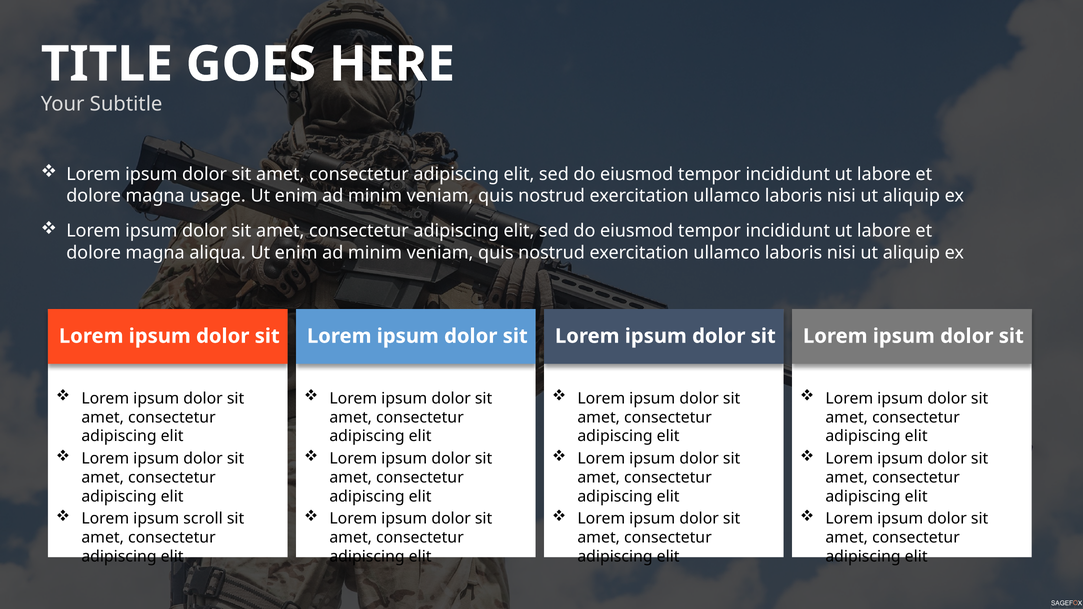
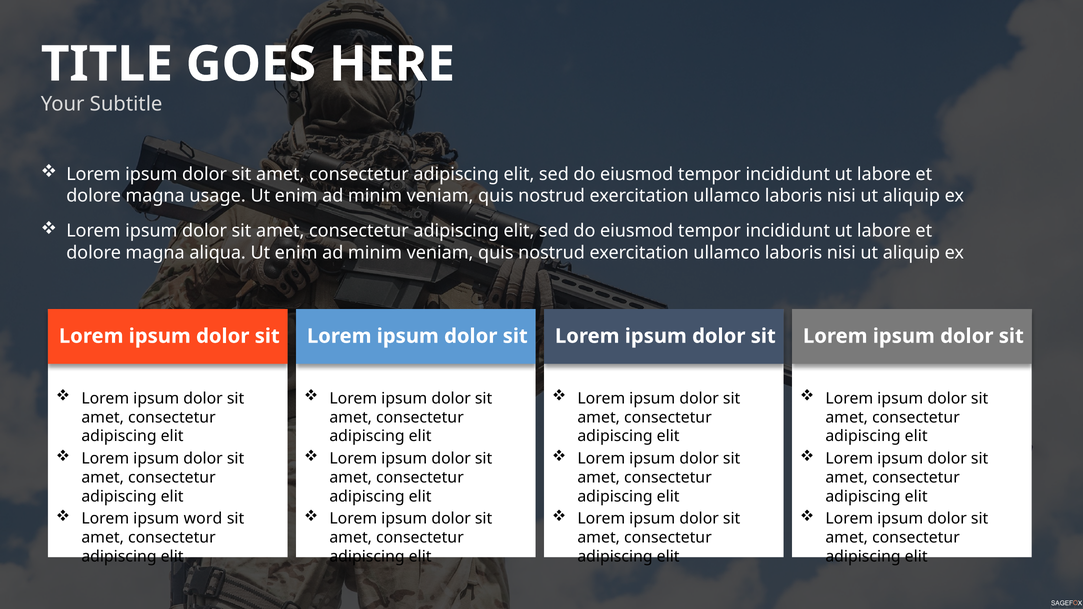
scroll: scroll -> word (203, 519)
